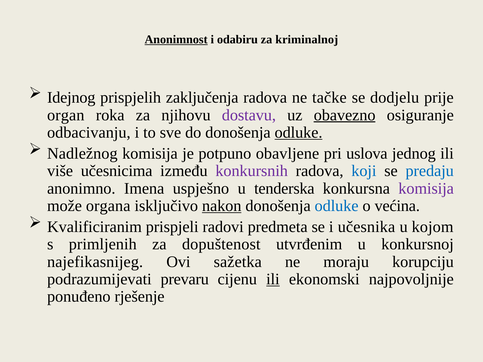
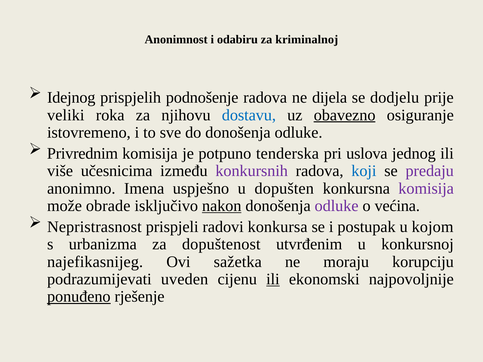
Anonimnost underline: present -> none (176, 39)
zaključenja: zaključenja -> podnošenje (202, 98)
tačke: tačke -> dijela (330, 98)
organ: organ -> veliki (66, 115)
dostavu colour: purple -> blue (249, 115)
odbacivanju: odbacivanju -> istovremeno (89, 132)
odluke underline: present -> none (299, 132)
Nadležnog: Nadležnog -> Privrednim (82, 154)
obavljene: obavljene -> tenderska (287, 154)
predaju colour: blue -> purple (430, 171)
tenderska: tenderska -> dopušten (284, 188)
organa: organa -> obrade (108, 206)
odluke colour: blue -> purple (337, 206)
Kvalificiranim: Kvalificiranim -> Nepristrasnost (94, 227)
predmeta: predmeta -> konkursa (278, 227)
učesnika: učesnika -> postupak (367, 227)
primljenih: primljenih -> urbanizma (103, 244)
prevaru: prevaru -> uveden (185, 279)
ponuđeno underline: none -> present (79, 297)
